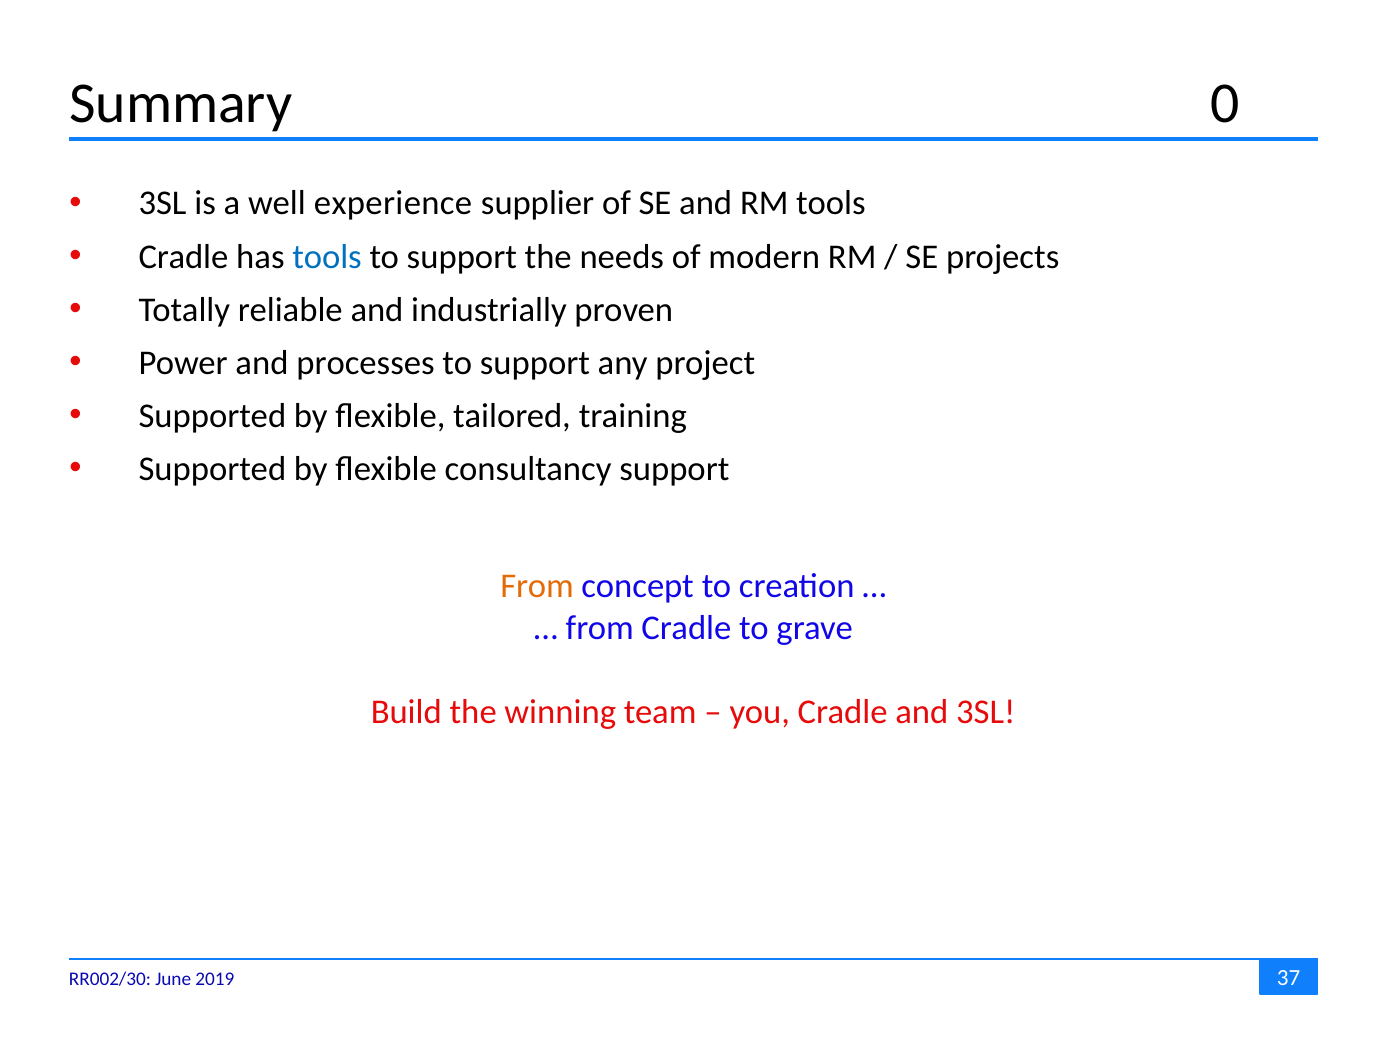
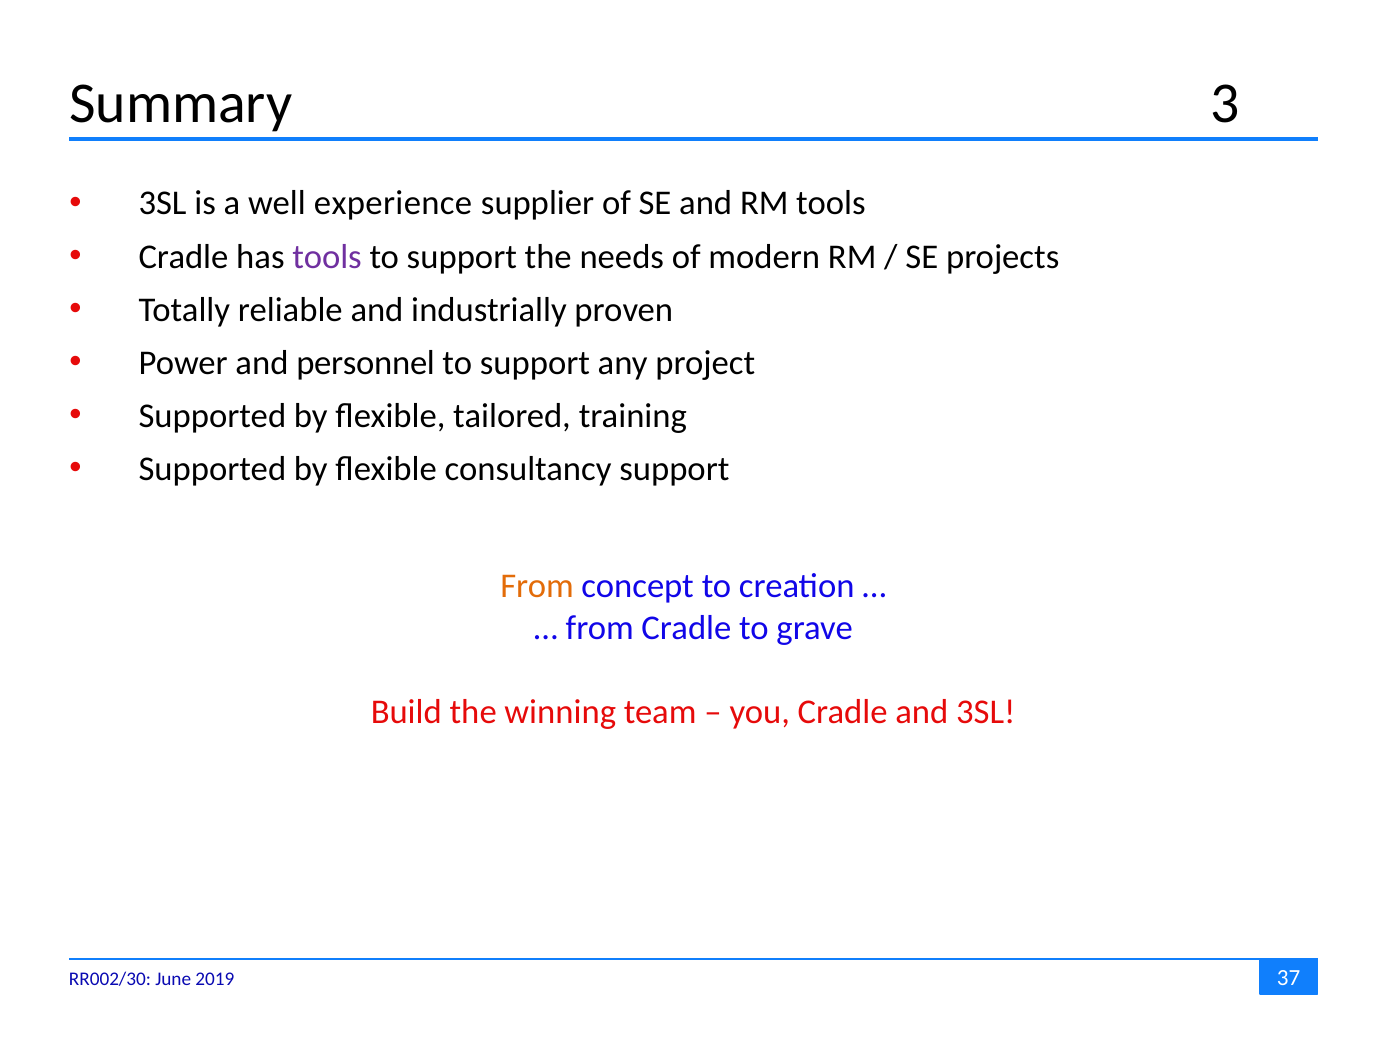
0: 0 -> 3 (1225, 103)
tools colour: blue -> purple (327, 257)
processes: processes -> personnel (366, 363)
